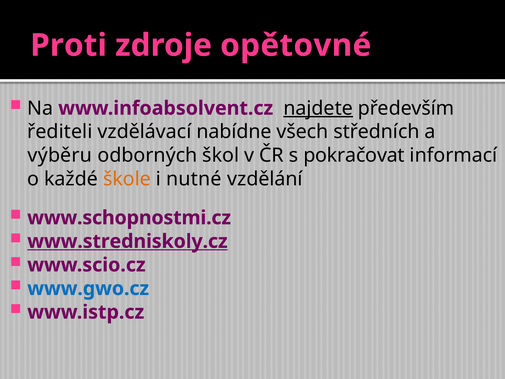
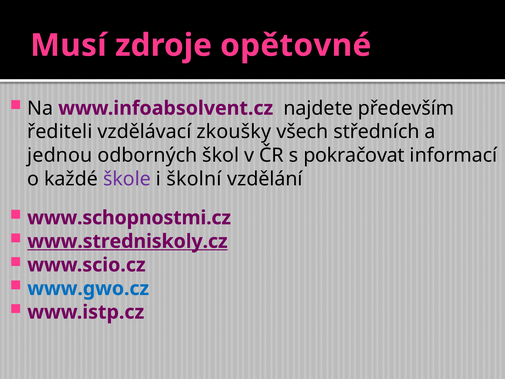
Proti: Proti -> Musí (68, 45)
najdete underline: present -> none (318, 108)
nabídne: nabídne -> zkoušky (234, 132)
výběru: výběru -> jednou (60, 155)
škole colour: orange -> purple (127, 179)
nutné: nutné -> školní (194, 179)
